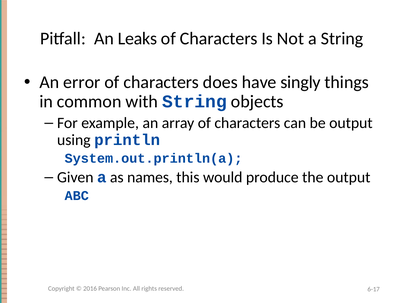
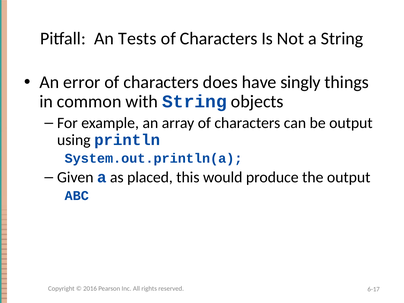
Leaks: Leaks -> Tests (137, 39)
names: names -> placed (150, 177)
